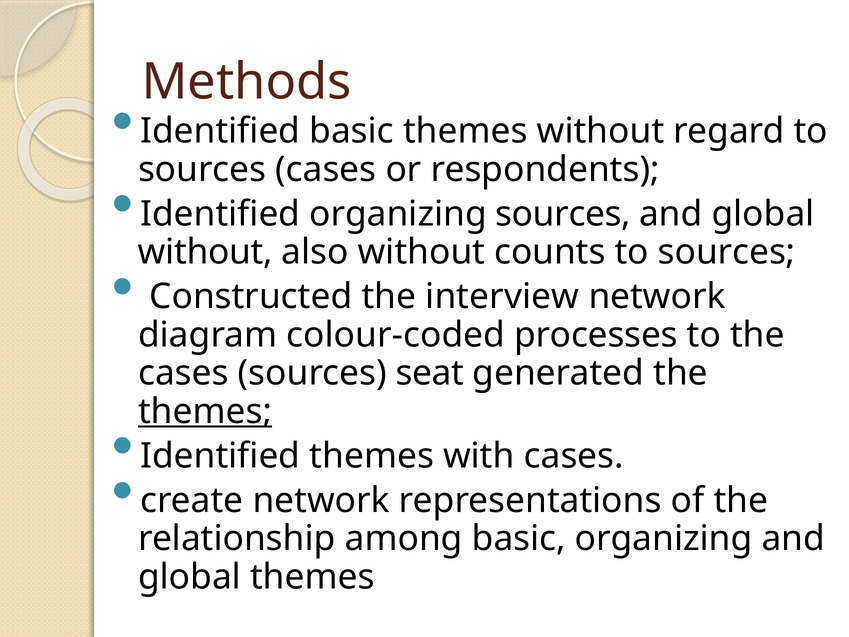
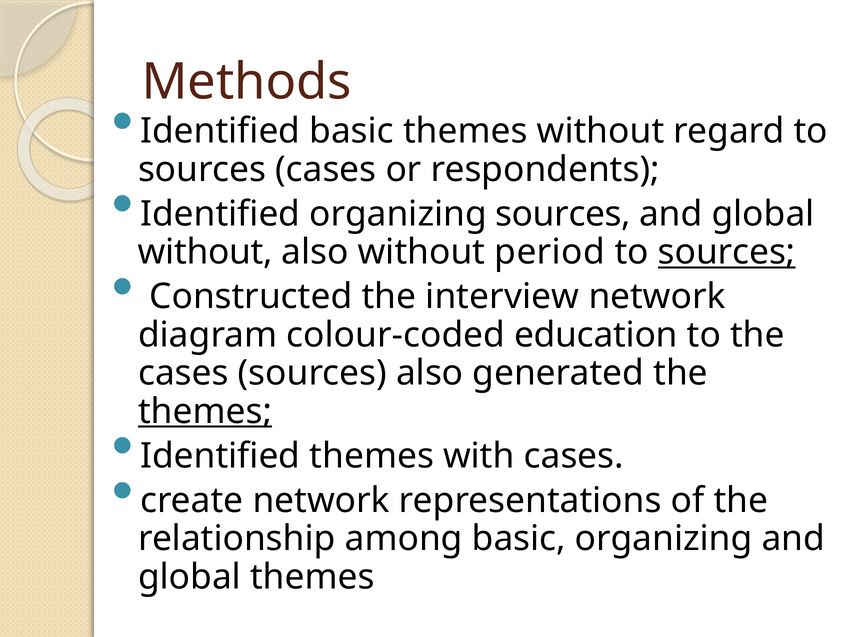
counts: counts -> period (550, 252)
sources underline: none -> present (727, 252)
processes: processes -> education (596, 335)
sources seat: seat -> also (430, 373)
